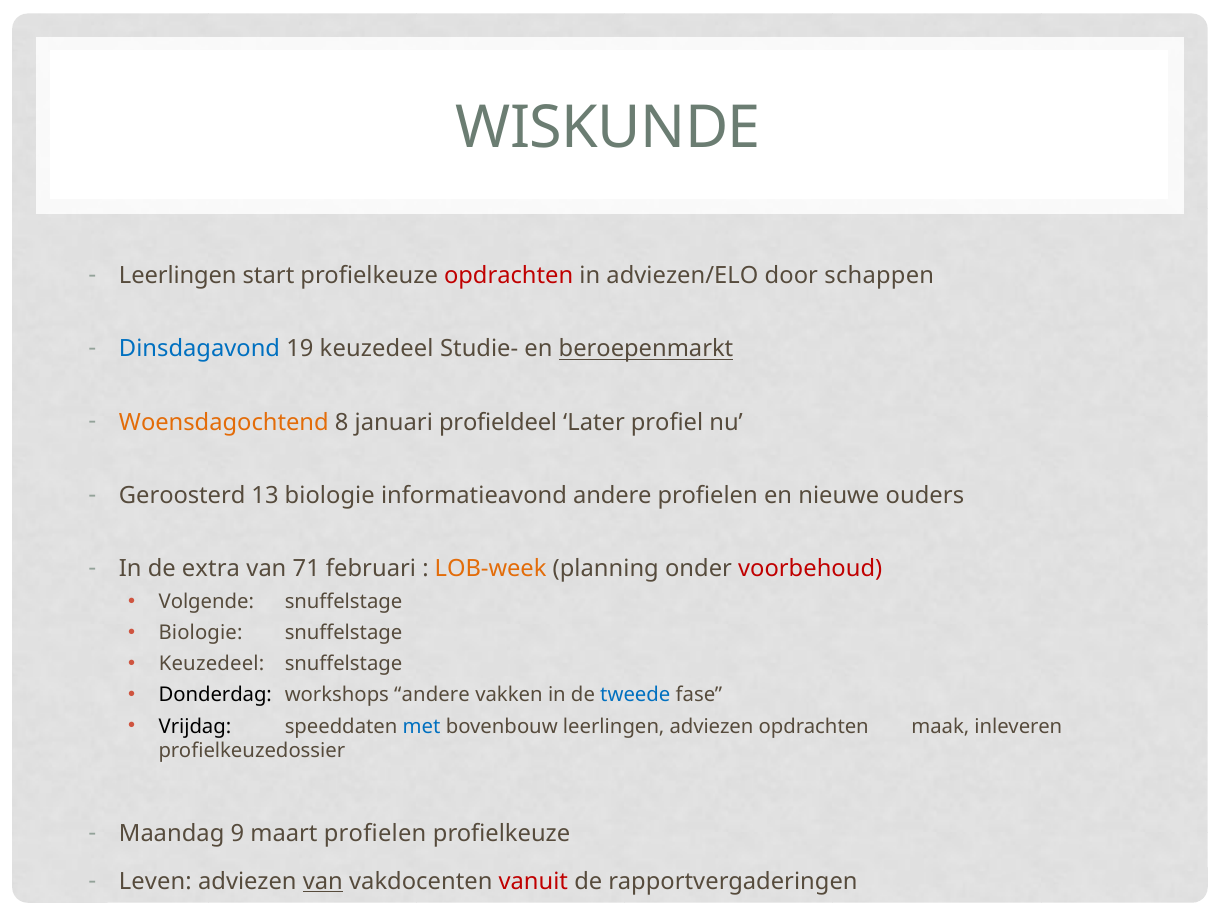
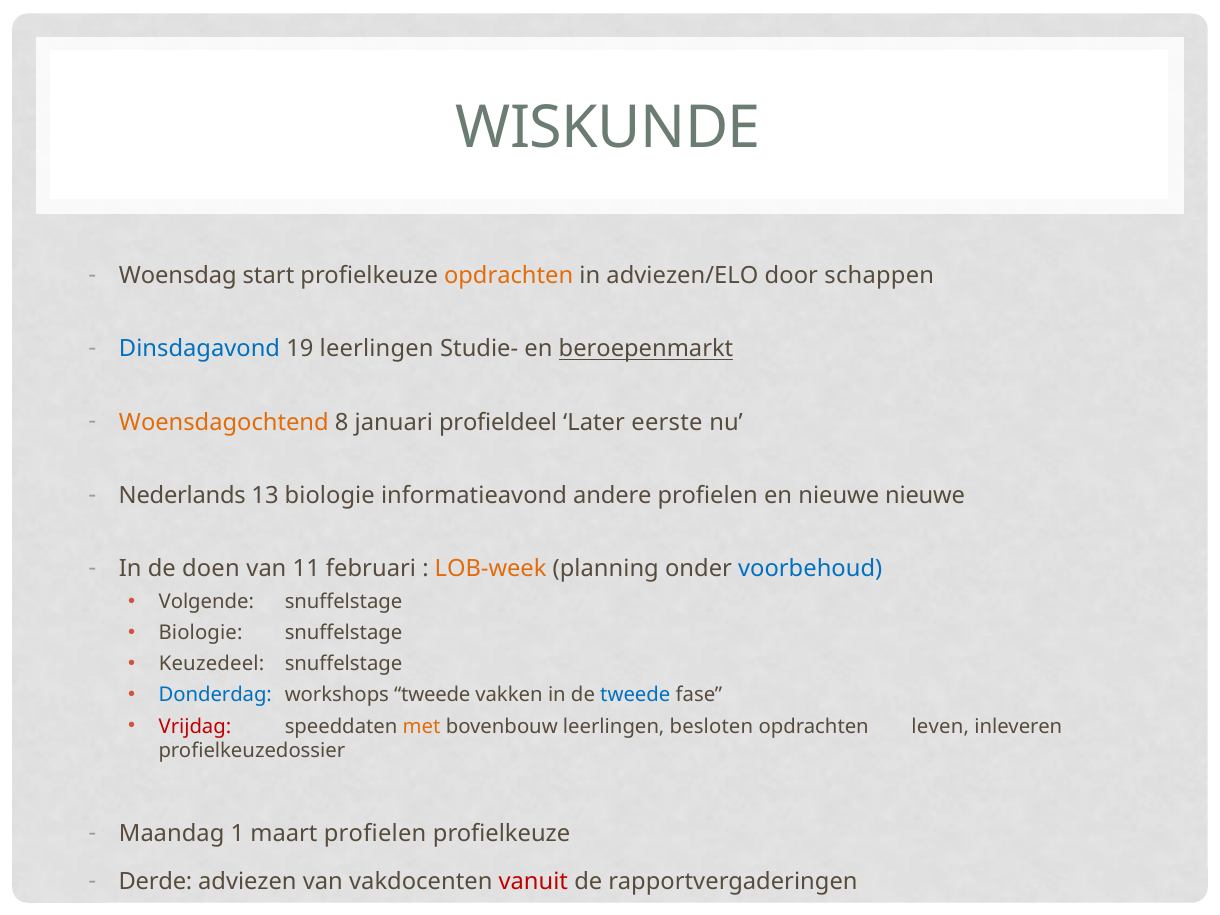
Leerlingen: Leerlingen -> Woensdag (178, 276)
opdrachten colour: red -> orange (509, 276)
19 keuzedeel: keuzedeel -> leerlingen (377, 349)
profiel: profiel -> eerste (667, 422)
Geroosterd: Geroosterd -> Nederlands (182, 495)
nieuwe ouders: ouders -> nieuwe (925, 495)
extra: extra -> doen (211, 569)
71: 71 -> 11 (306, 569)
voorbehoud colour: red -> blue (810, 569)
Donderdag colour: black -> blue (215, 695)
workshops andere: andere -> tweede (432, 695)
Vrijdag colour: black -> red (195, 726)
met colour: blue -> orange (422, 726)
leerlingen adviezen: adviezen -> besloten (711, 726)
maak: maak -> leven (940, 726)
9: 9 -> 1 (237, 834)
Leven: Leven -> Derde (155, 882)
van underline: present -> none (323, 882)
